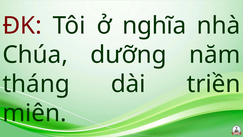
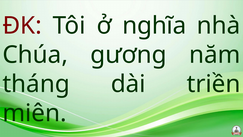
dưỡng: dưỡng -> gương (128, 55)
